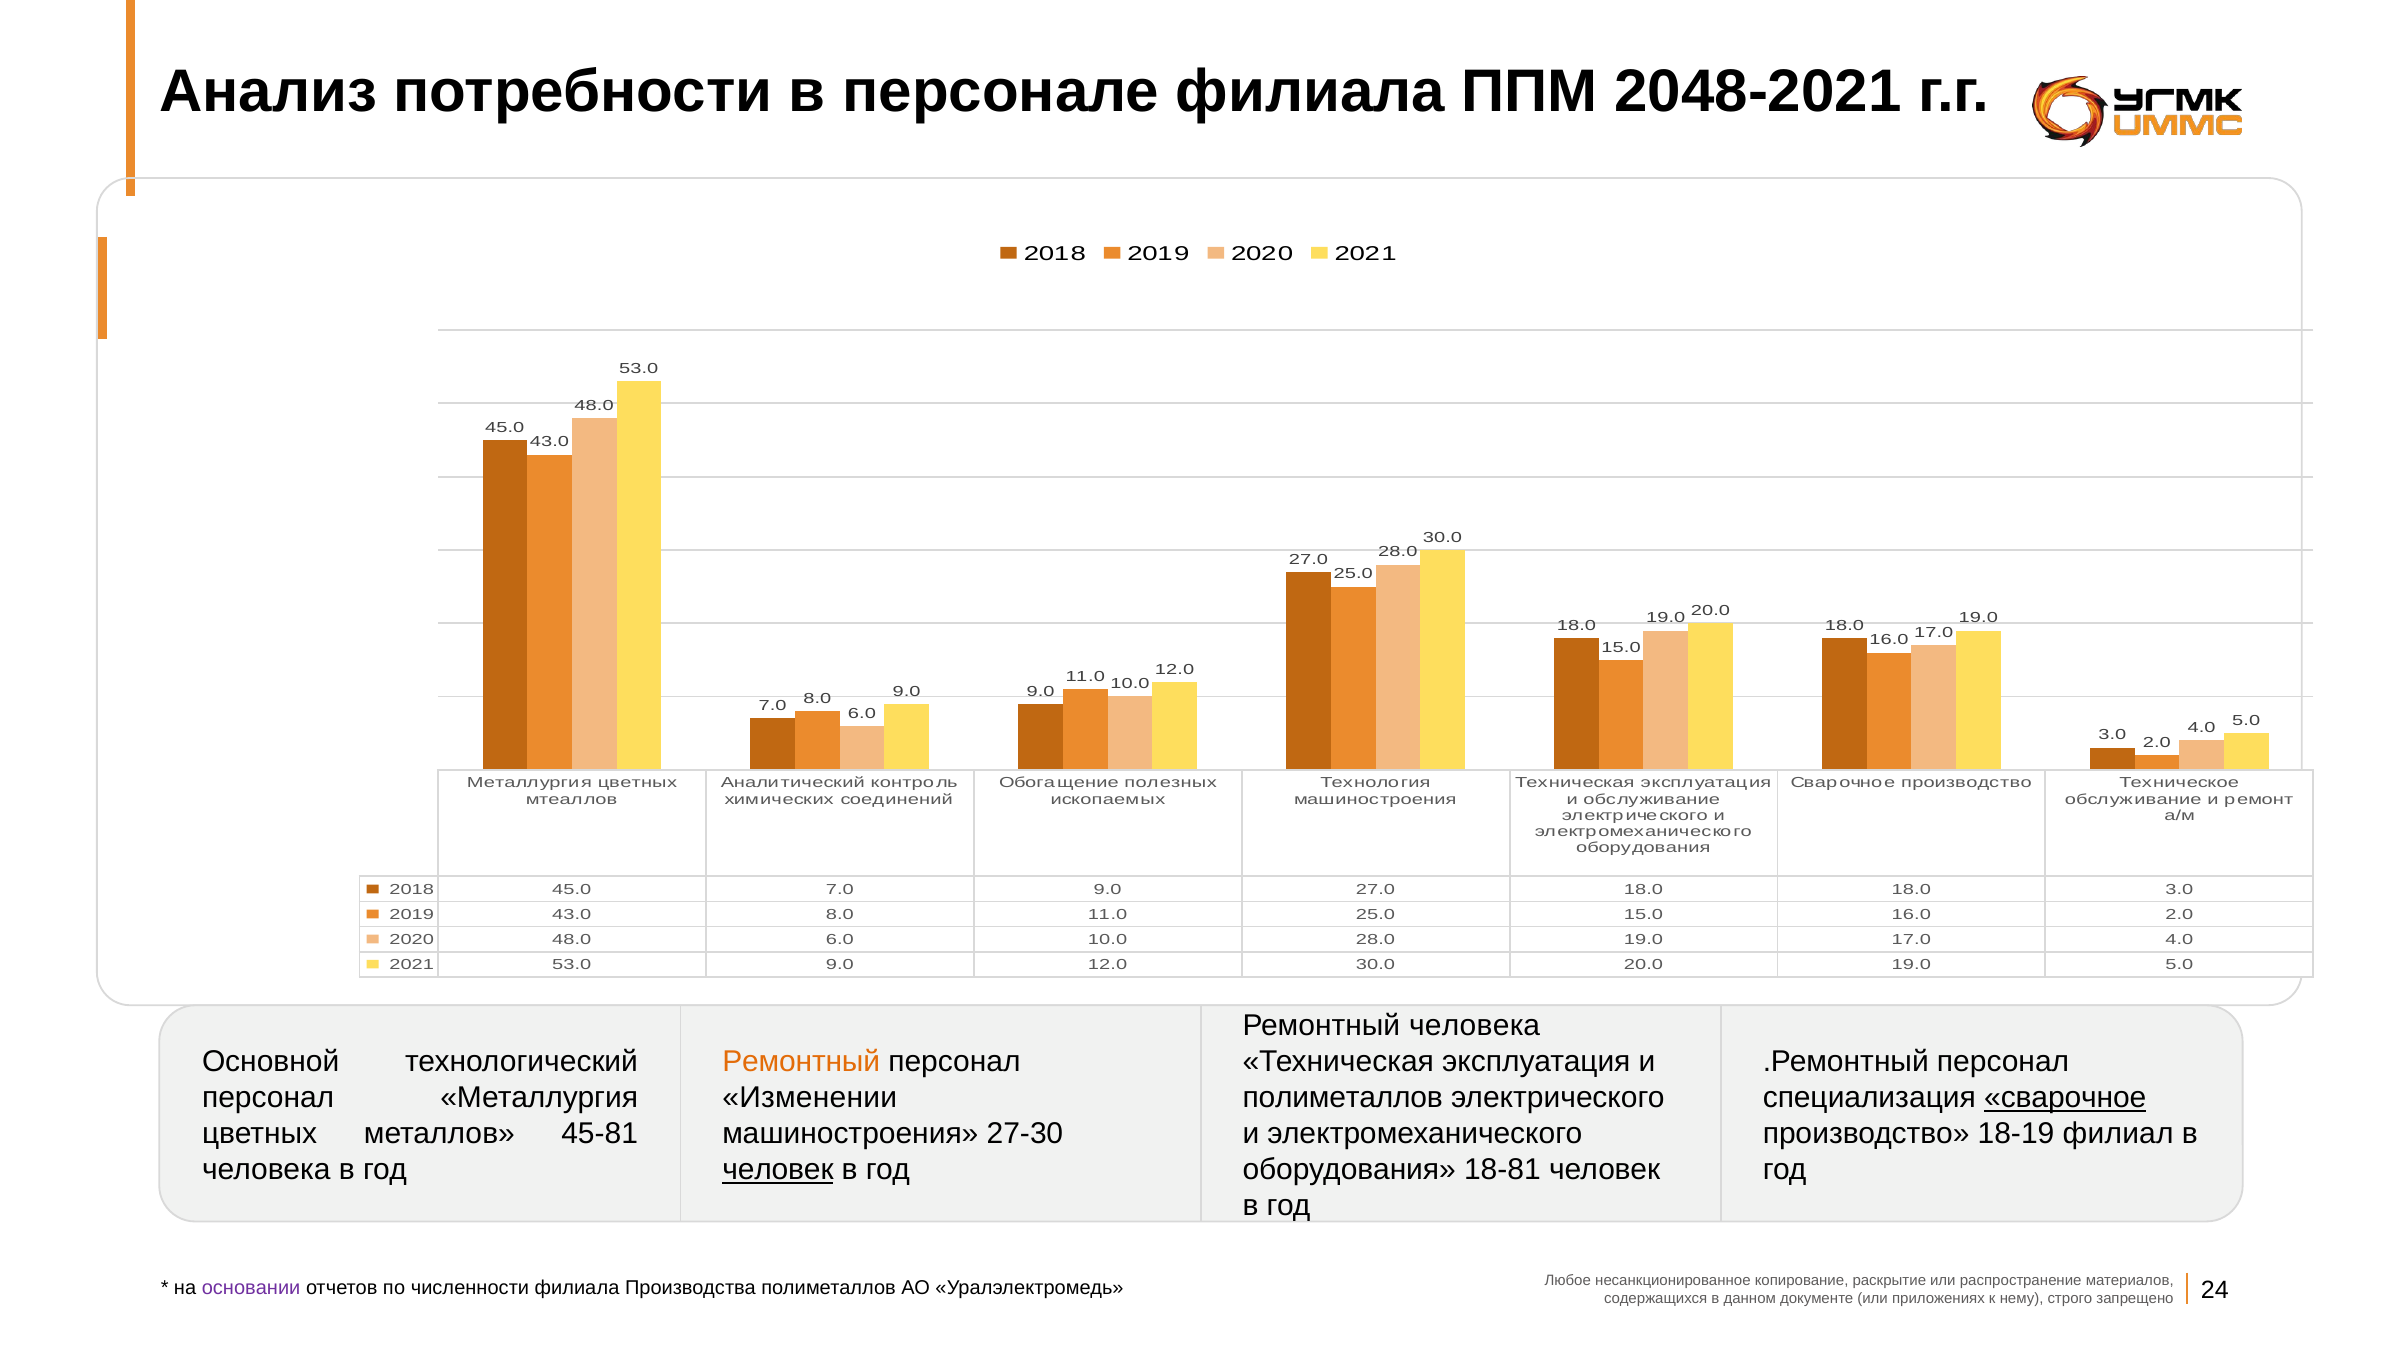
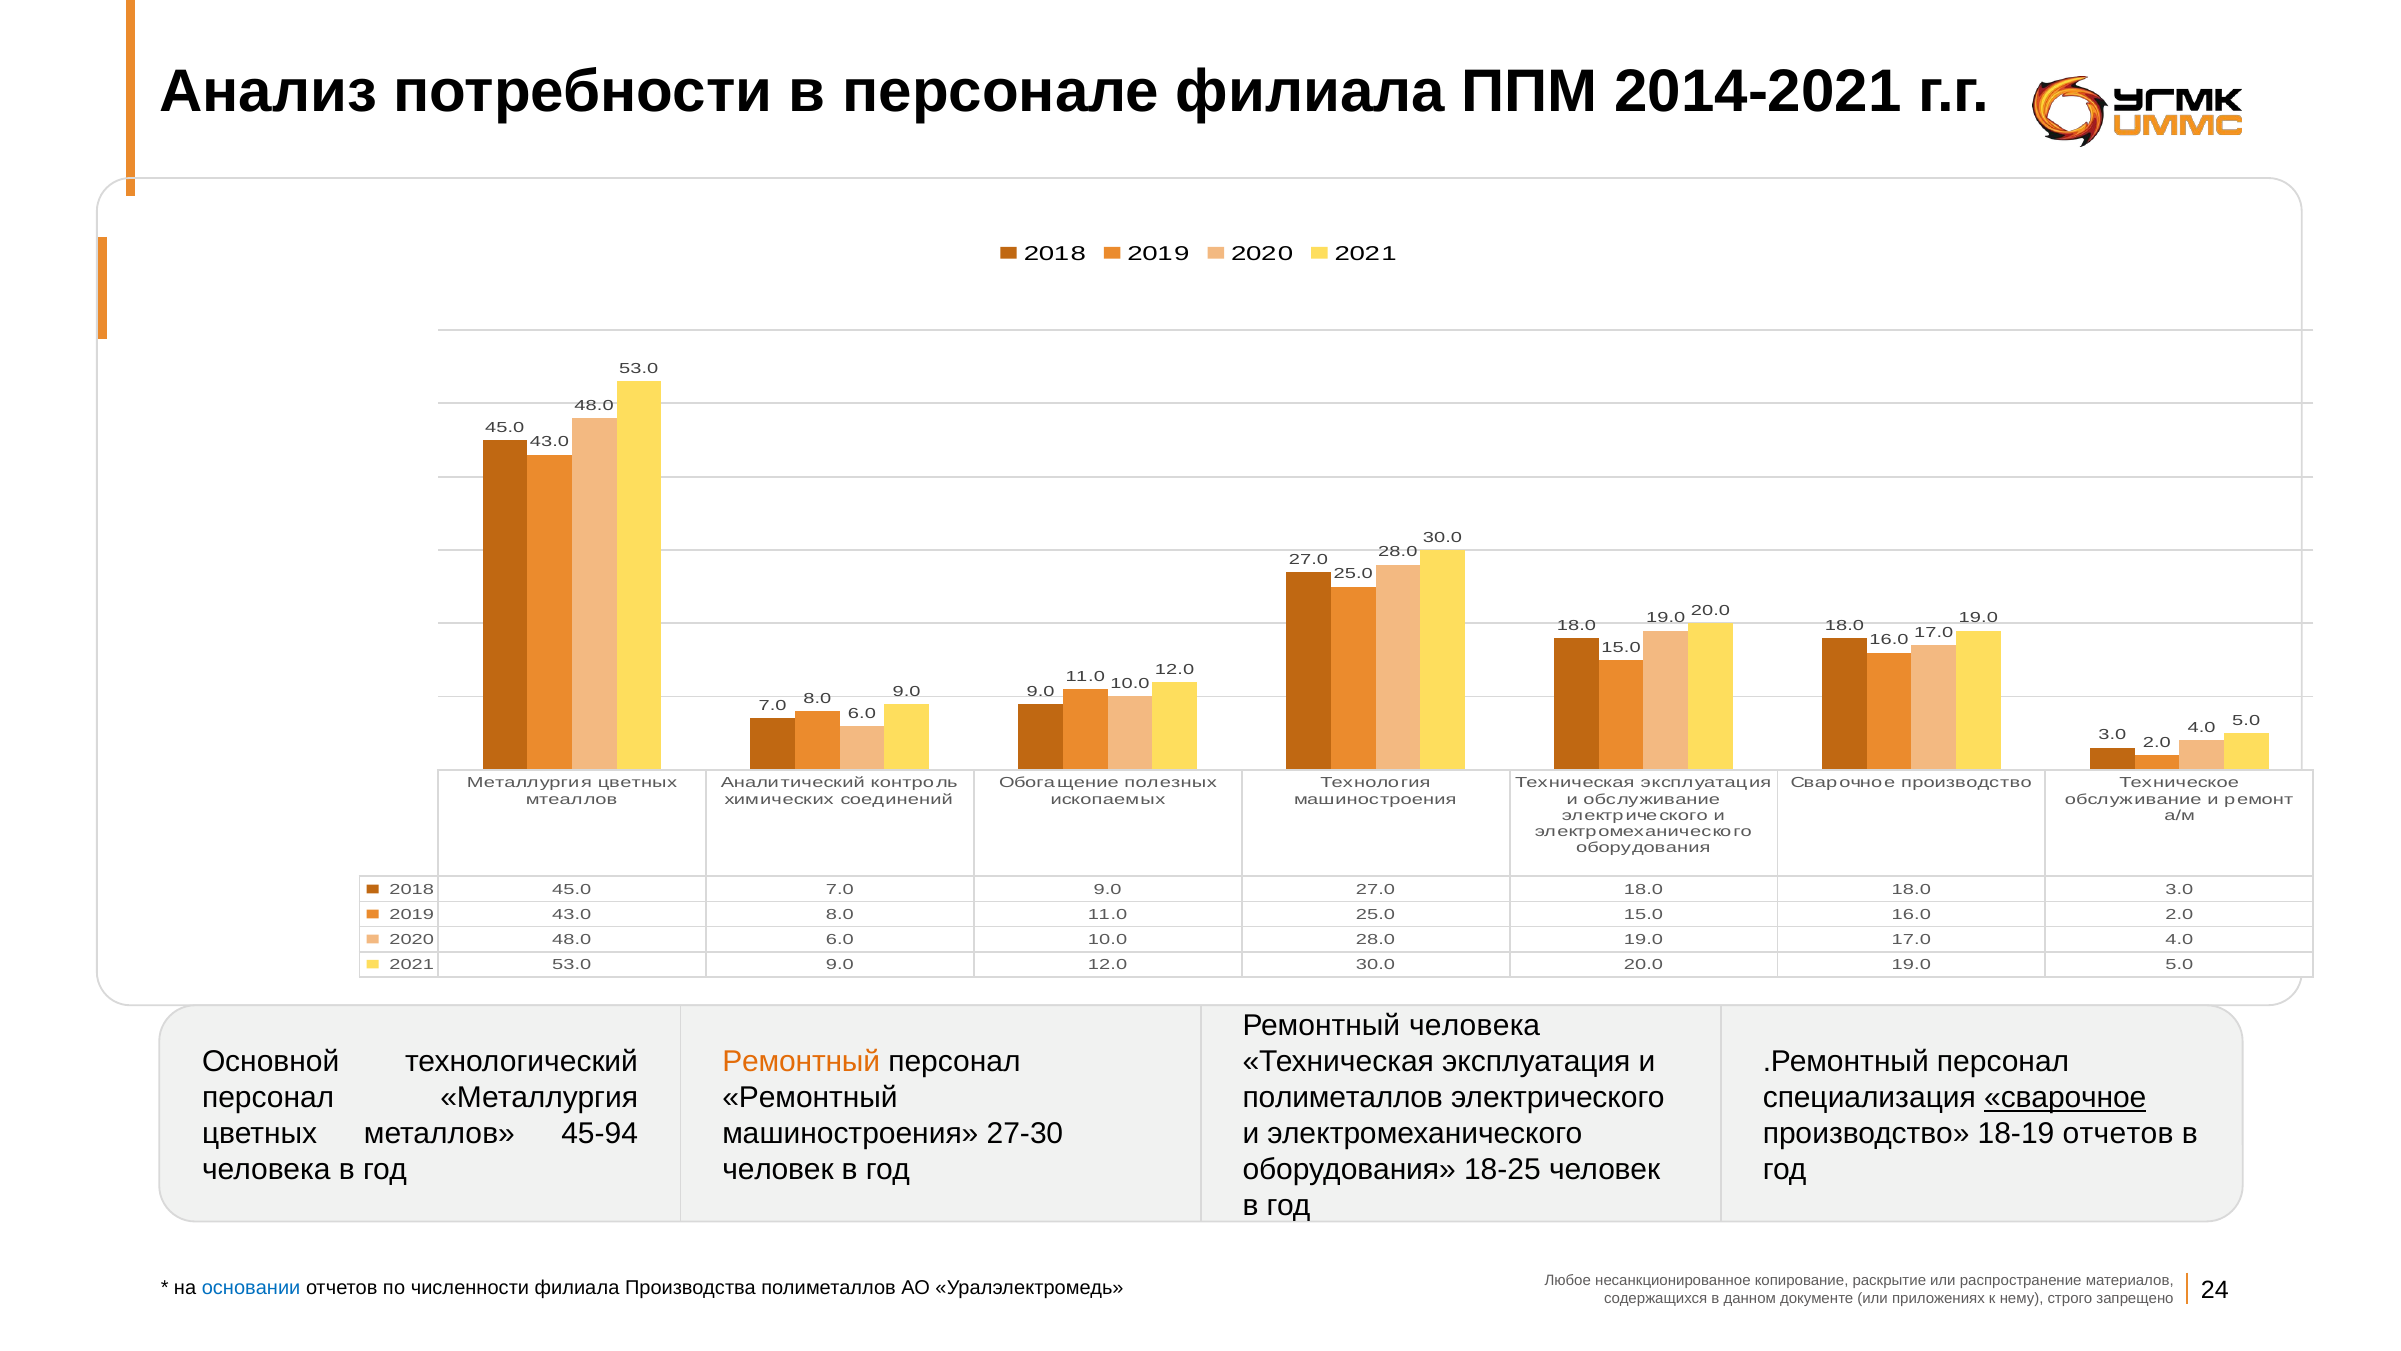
2048-2021: 2048-2021 -> 2014-2021 (1758, 92)
Изменении: Изменении -> Ремонтный (810, 1097)
45-81: 45-81 -> 45-94 (600, 1133)
18-19 филиал: филиал -> отчетов (2118, 1133)
человек underline: present -> none (778, 1169)
18-81: 18-81 -> 18-25 (1502, 1169)
основании colour: purple -> blue (251, 1288)
